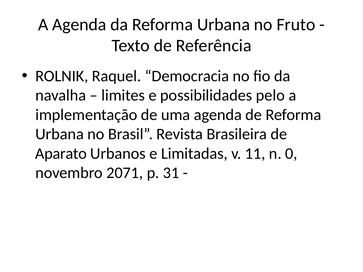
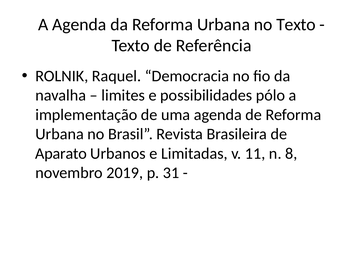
no Fruto: Fruto -> Texto (296, 25)
pelo: pelo -> pólo (270, 96)
0: 0 -> 8 (291, 154)
2071: 2071 -> 2019 (125, 173)
